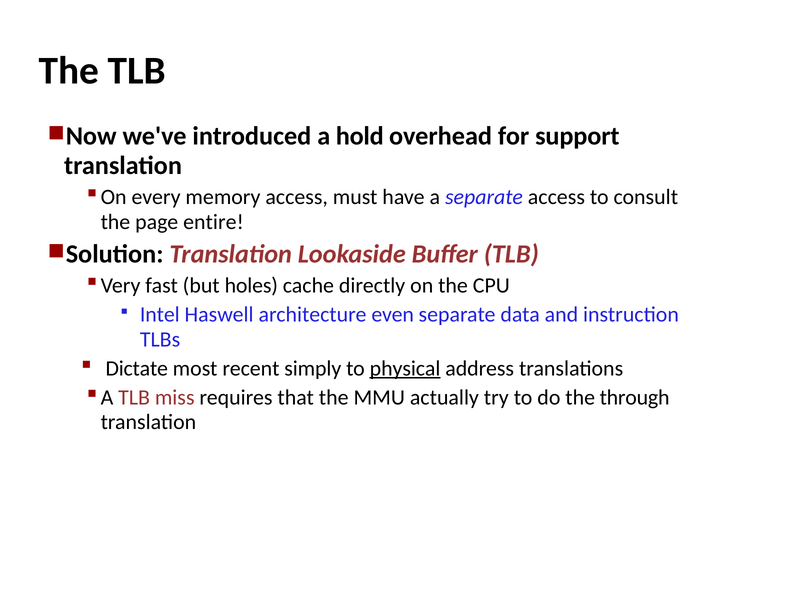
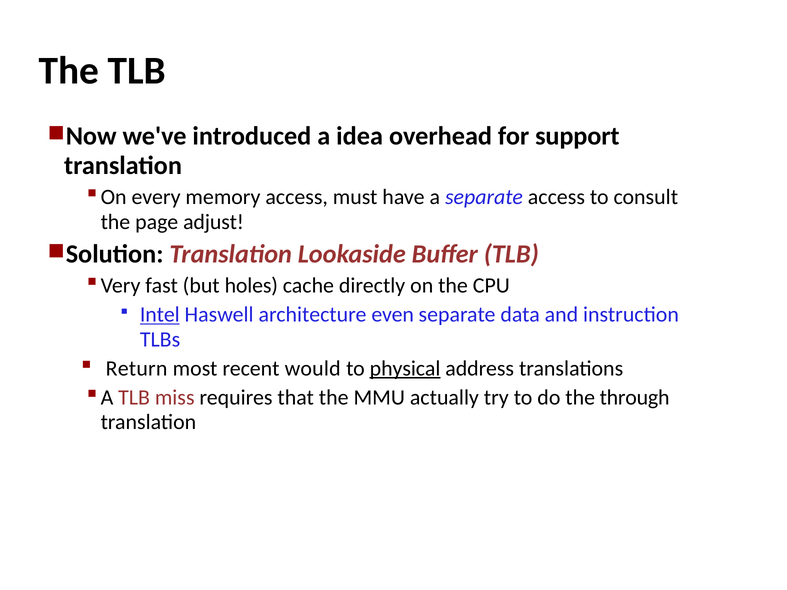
hold: hold -> idea (360, 136)
entire: entire -> adjust (214, 222)
Intel underline: none -> present (160, 315)
Dictate: Dictate -> Return (137, 368)
simply: simply -> would (313, 368)
